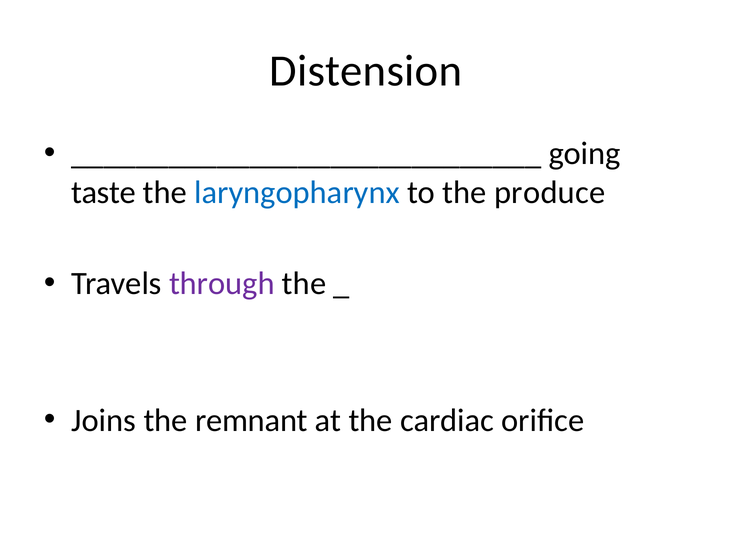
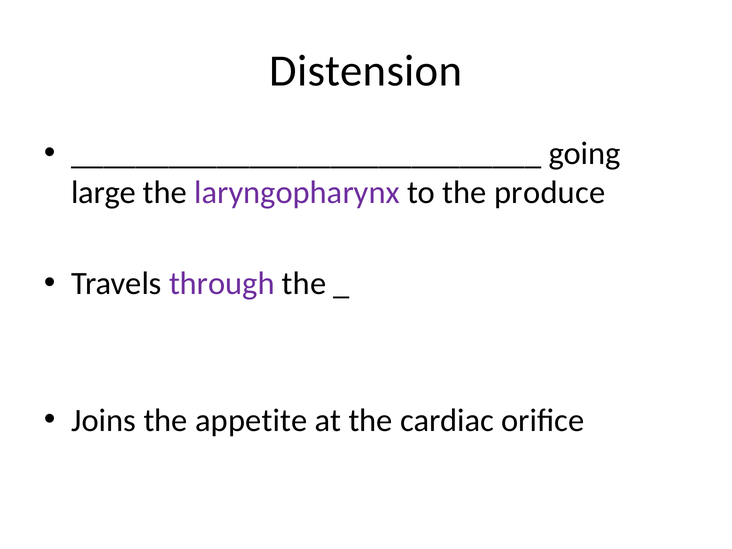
taste: taste -> large (103, 193)
laryngopharynx colour: blue -> purple (297, 193)
remnant: remnant -> appetite (251, 420)
